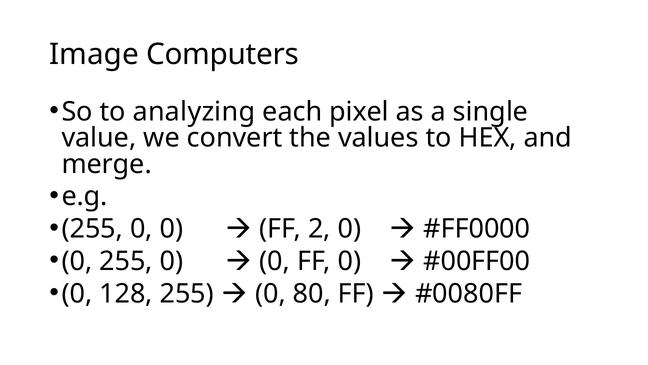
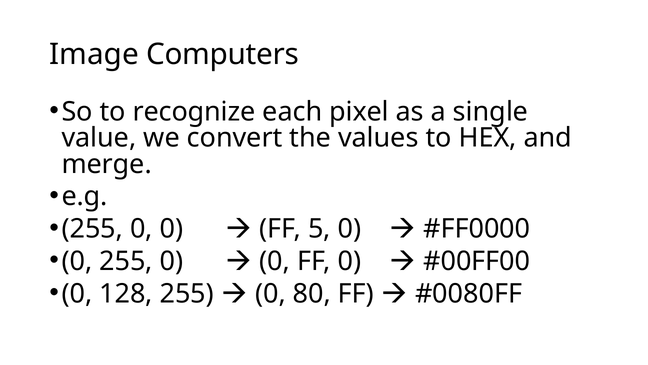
analyzing: analyzing -> recognize (194, 112)
2: 2 -> 5 (319, 229)
